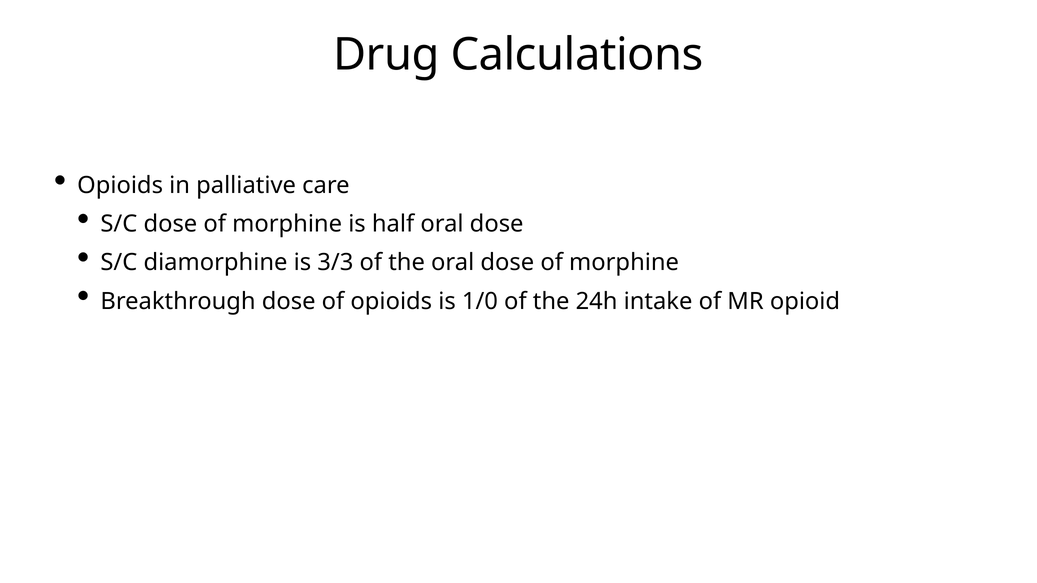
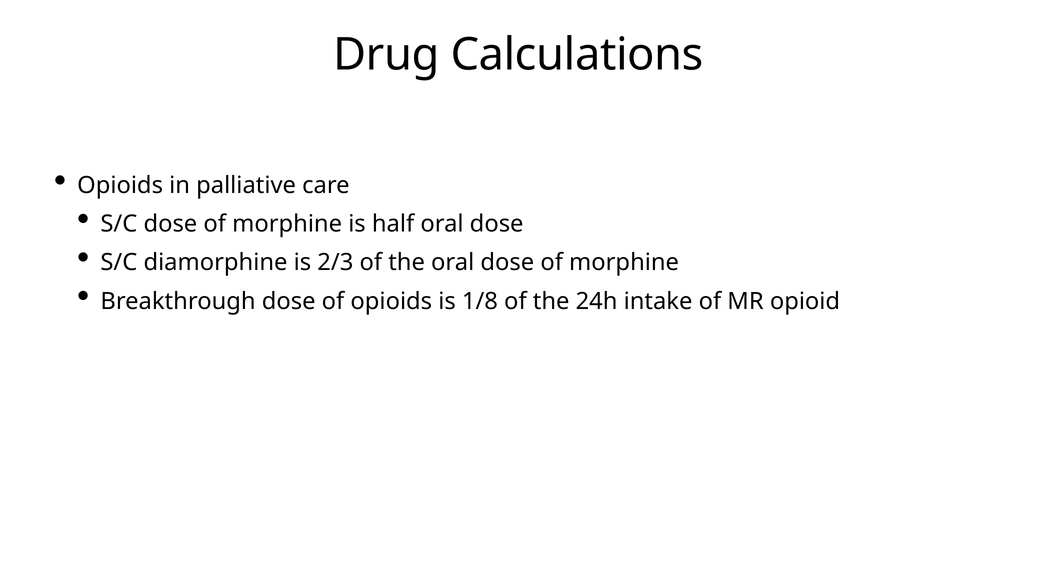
3/3: 3/3 -> 2/3 (335, 263)
1/0: 1/0 -> 1/8 (480, 301)
